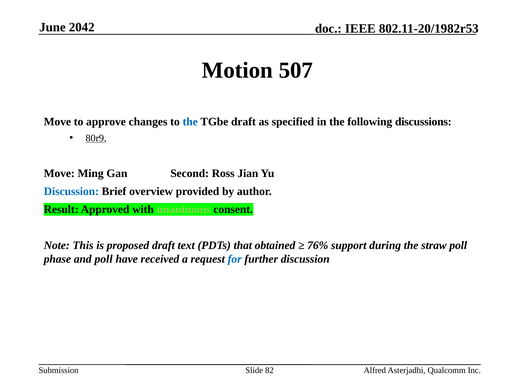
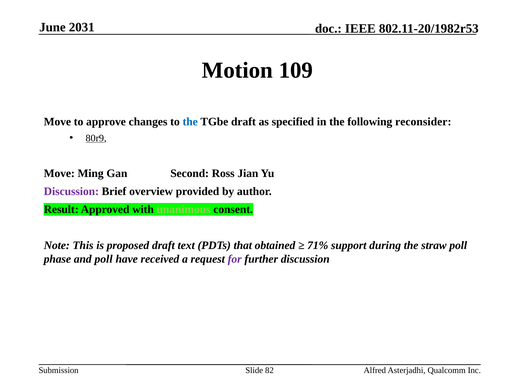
2042: 2042 -> 2031 (82, 27)
507: 507 -> 109 (296, 70)
discussions: discussions -> reconsider (423, 122)
Discussion colour: blue -> purple (71, 192)
76%: 76% -> 71% (318, 246)
for colour: blue -> purple (235, 259)
